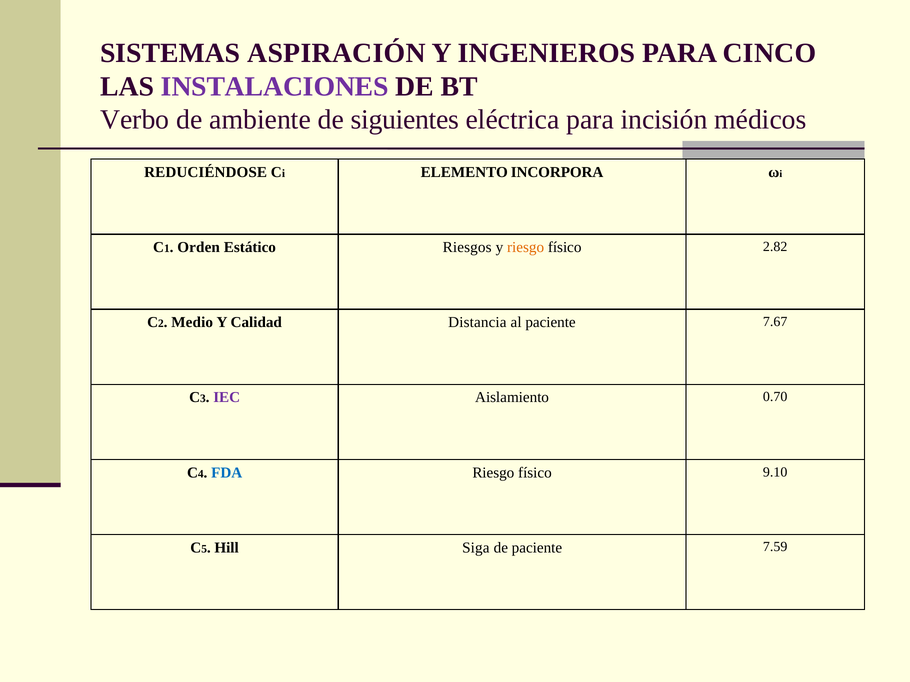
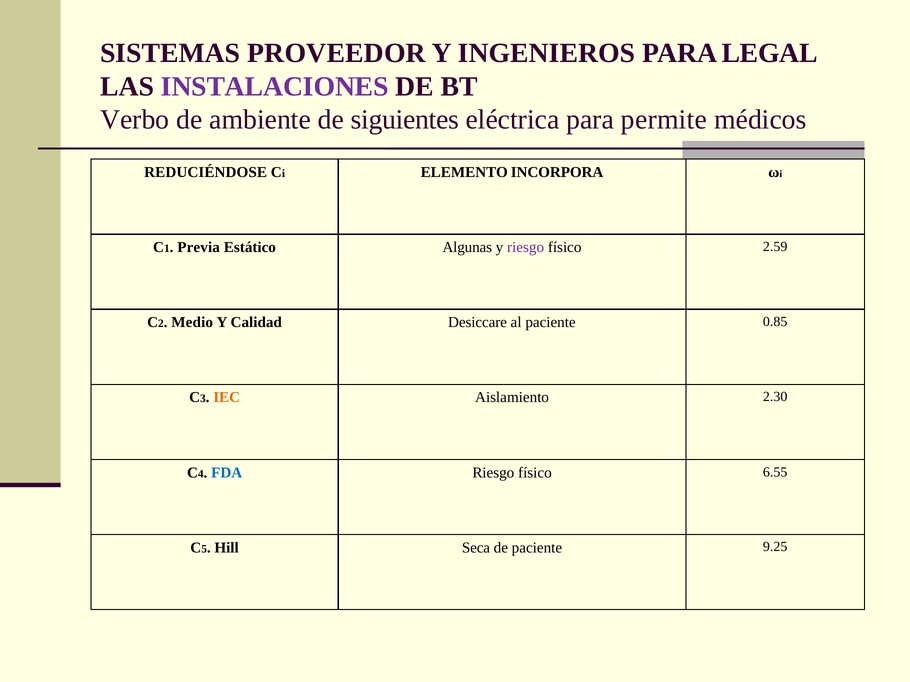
ASPIRACIÓN: ASPIRACIÓN -> PROVEEDOR (337, 53)
CINCO: CINCO -> LEGAL (770, 53)
incisión: incisión -> permite (664, 120)
Orden: Orden -> Previa (199, 248)
Riesgos: Riesgos -> Algunas (467, 248)
riesgo colour: orange -> purple (526, 248)
2.82: 2.82 -> 2.59 (775, 247)
Distancia: Distancia -> Desiccare (478, 323)
7.67: 7.67 -> 0.85 (775, 322)
IEC colour: purple -> orange (227, 398)
0.70: 0.70 -> 2.30 (775, 397)
9.10: 9.10 -> 6.55 (775, 472)
Siga: Siga -> Seca (476, 548)
7.59: 7.59 -> 9.25 (775, 547)
